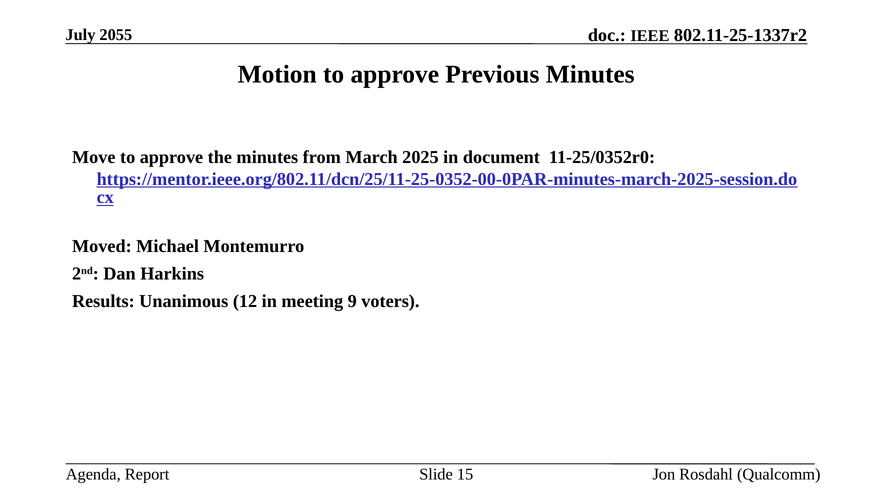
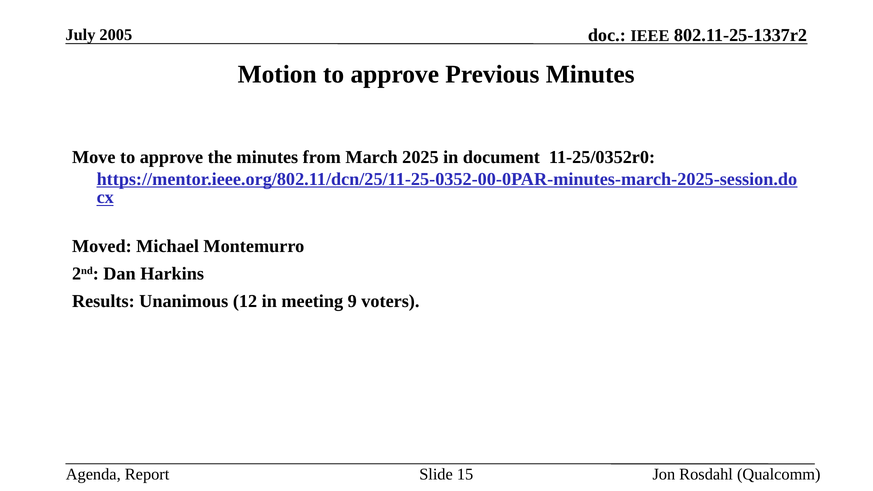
2055: 2055 -> 2005 (116, 35)
